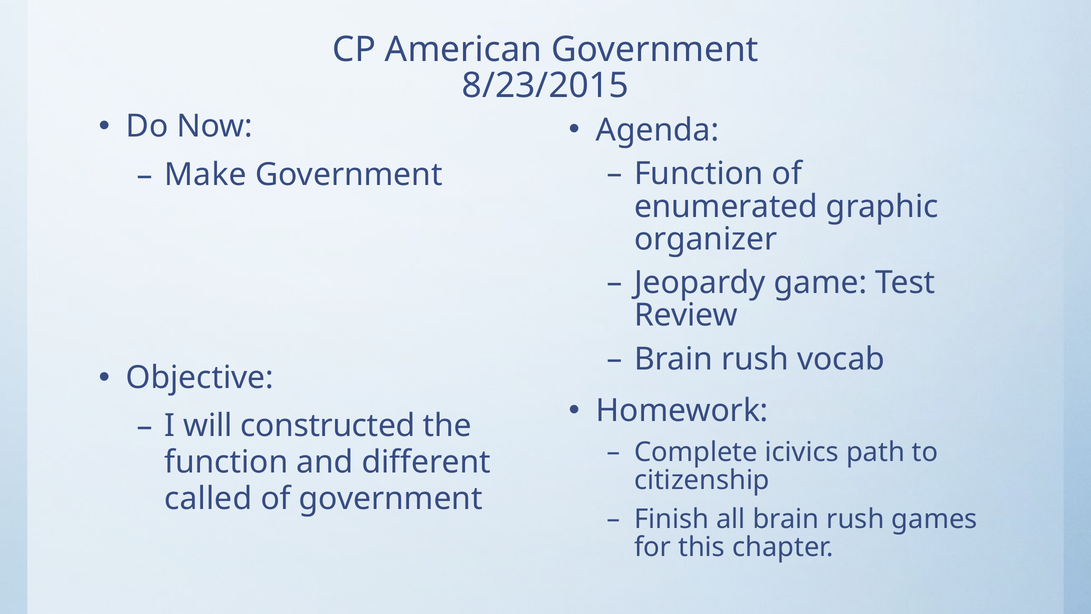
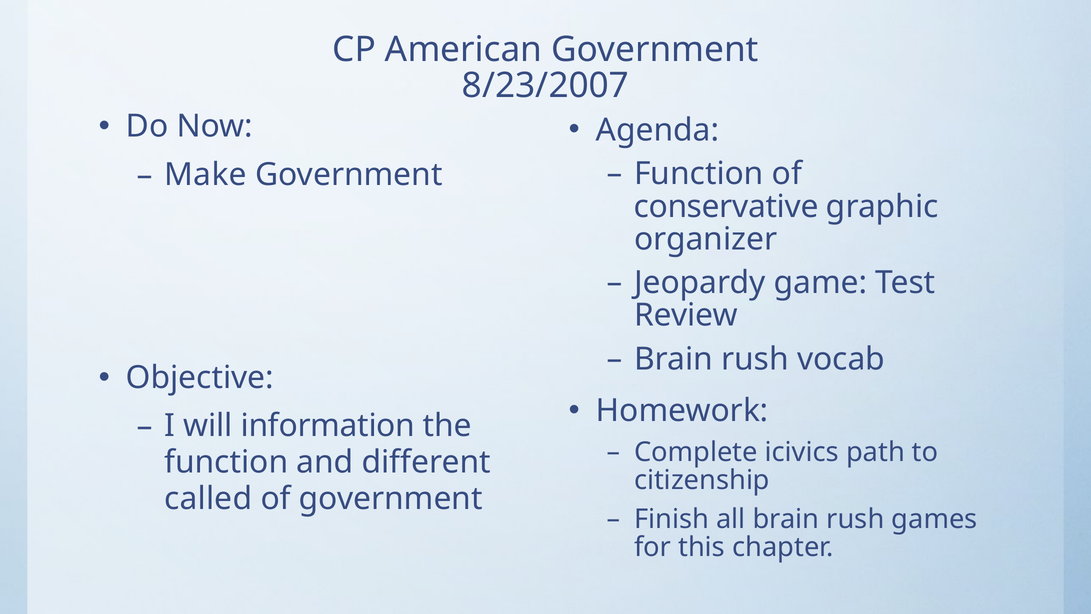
8/23/2015: 8/23/2015 -> 8/23/2007 (546, 86)
enumerated: enumerated -> conservative (726, 206)
constructed: constructed -> information (328, 426)
